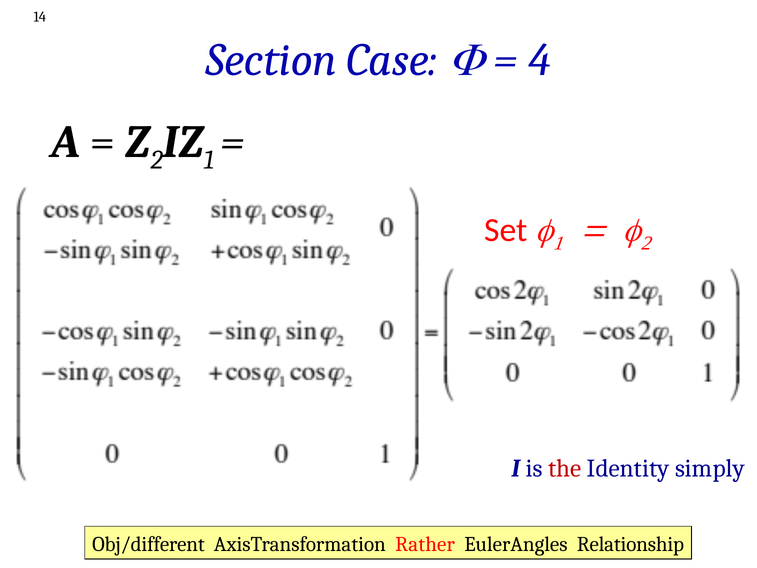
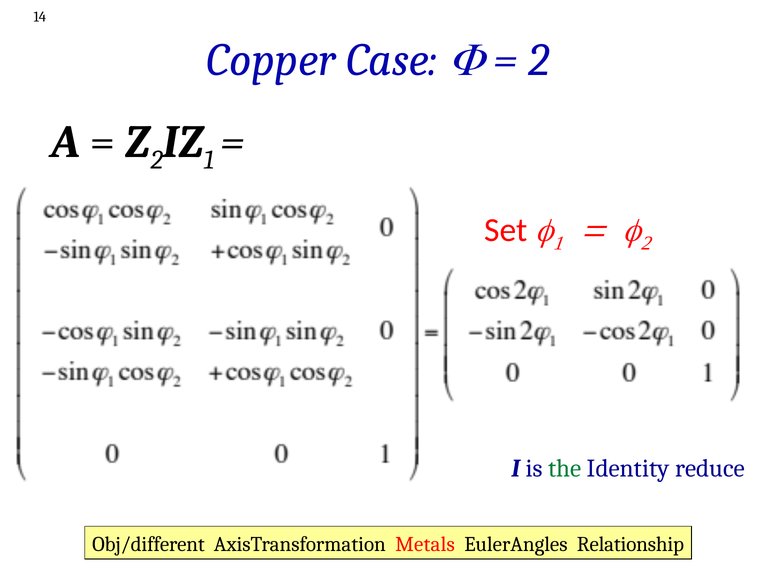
Section: Section -> Copper (271, 60)
4: 4 -> 2 (539, 60)
the colour: red -> green (565, 468)
simply: simply -> reduce (710, 468)
Rather: Rather -> Metals (425, 544)
